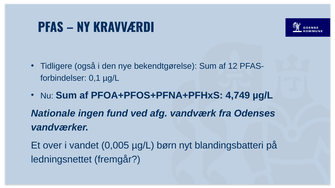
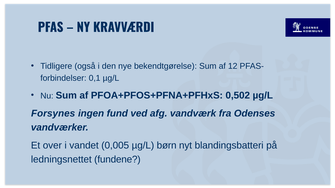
4,749: 4,749 -> 0,502 (238, 96)
Nationale: Nationale -> Forsynes (53, 114)
fremgår: fremgår -> fundene (117, 160)
